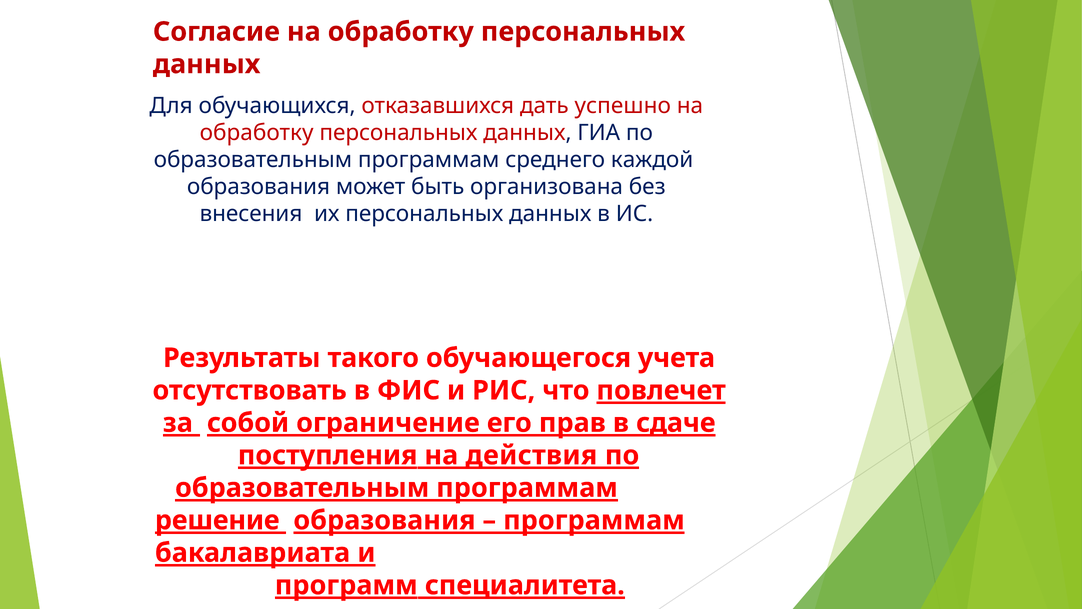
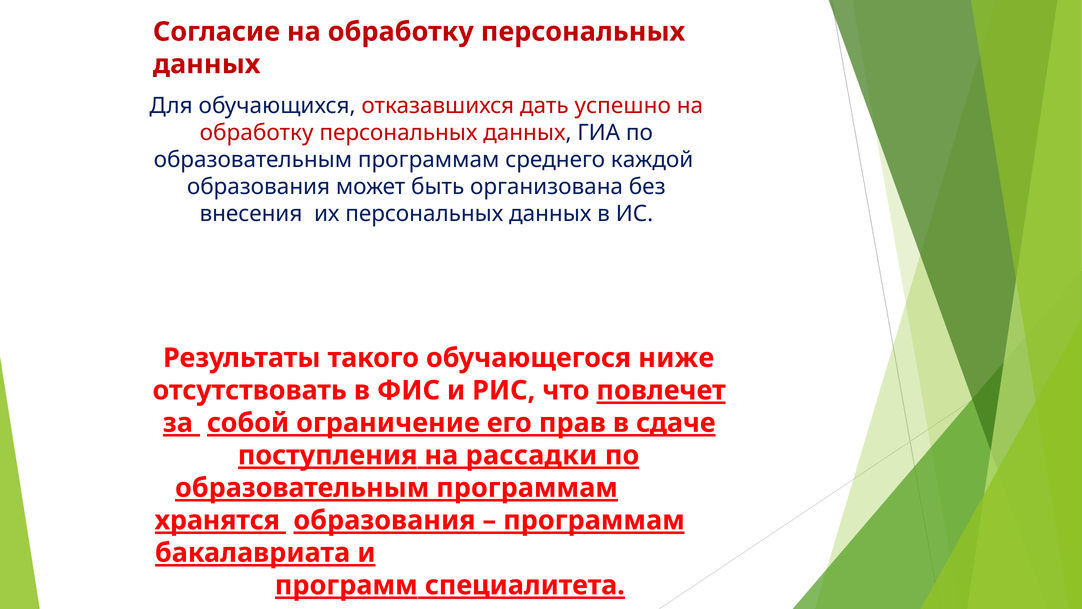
учета: учета -> ниже (676, 358)
действия: действия -> рассадки (531, 455)
решение: решение -> хранятся (217, 520)
